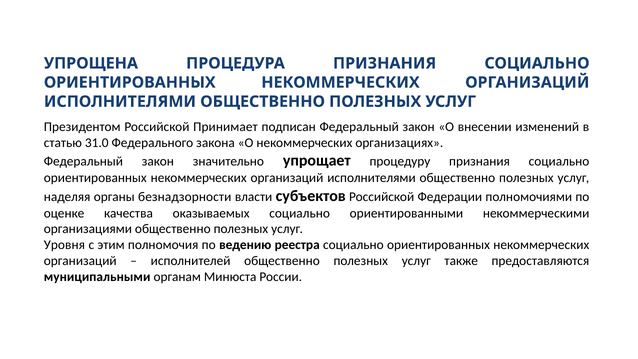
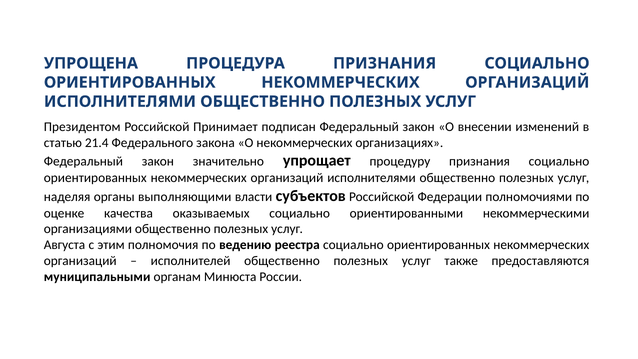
31.0: 31.0 -> 21.4 (97, 143)
безнадзорности: безнадзорности -> выполняющими (185, 197)
Уровня: Уровня -> Августа (64, 245)
